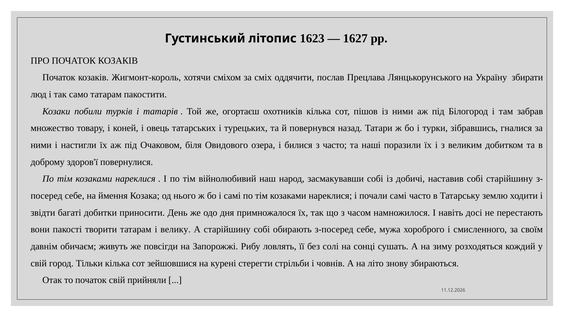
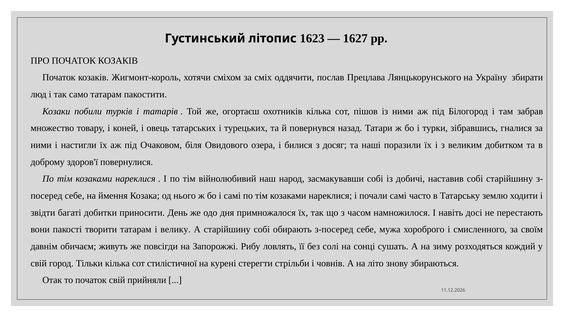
з часто: часто -> досяг (335, 145)
зейшовшися: зейшовшися -> стилістичної (172, 263)
